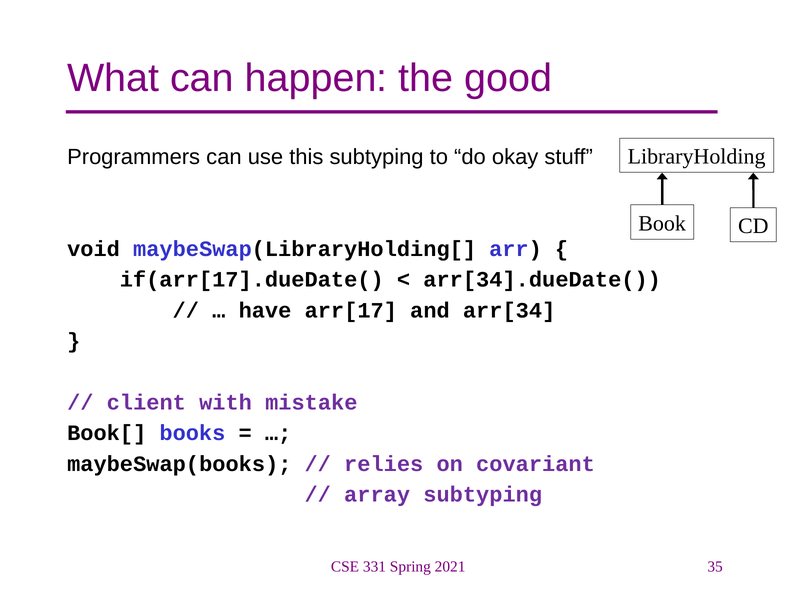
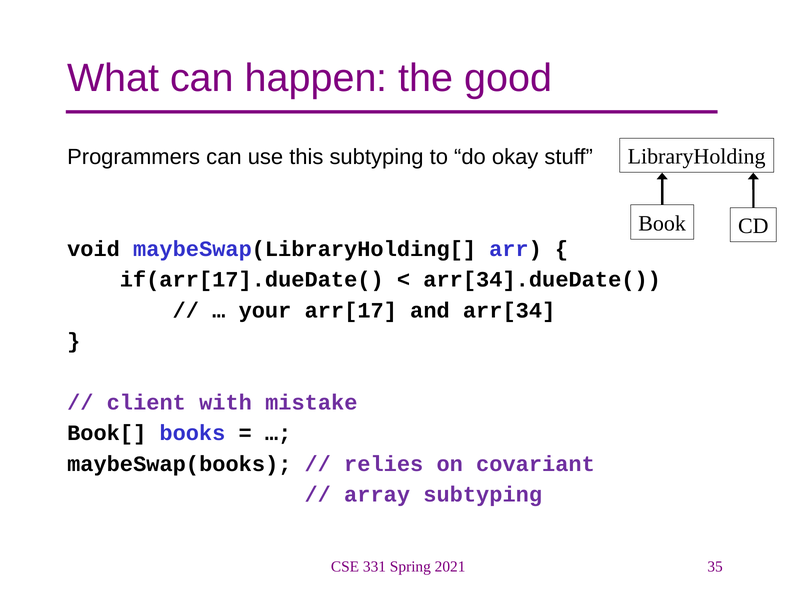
have: have -> your (265, 311)
